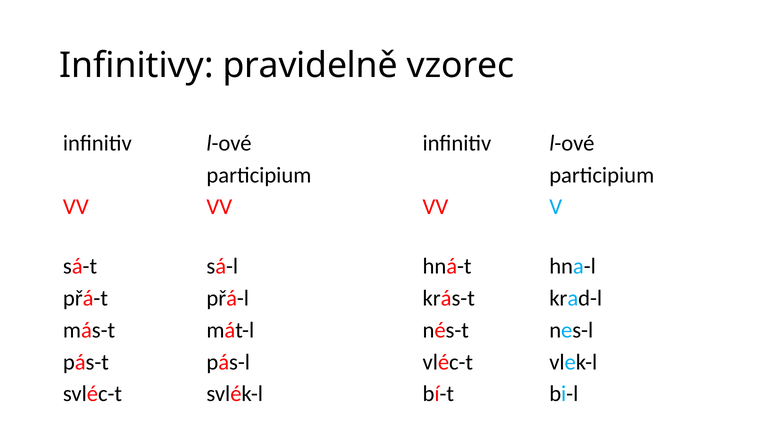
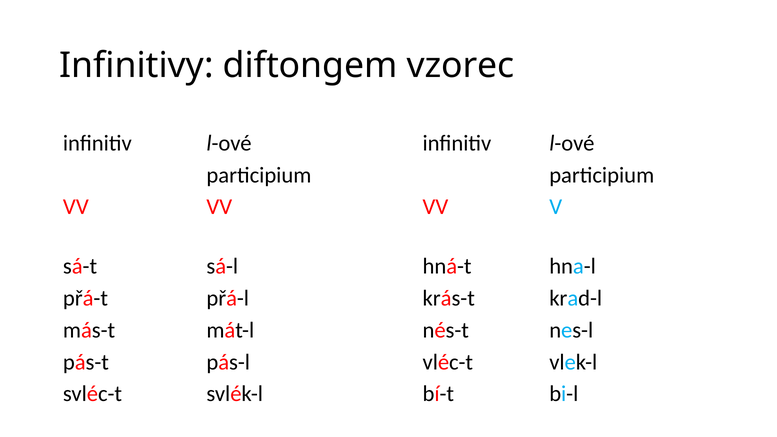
pravidelně: pravidelně -> diftongem (310, 65)
